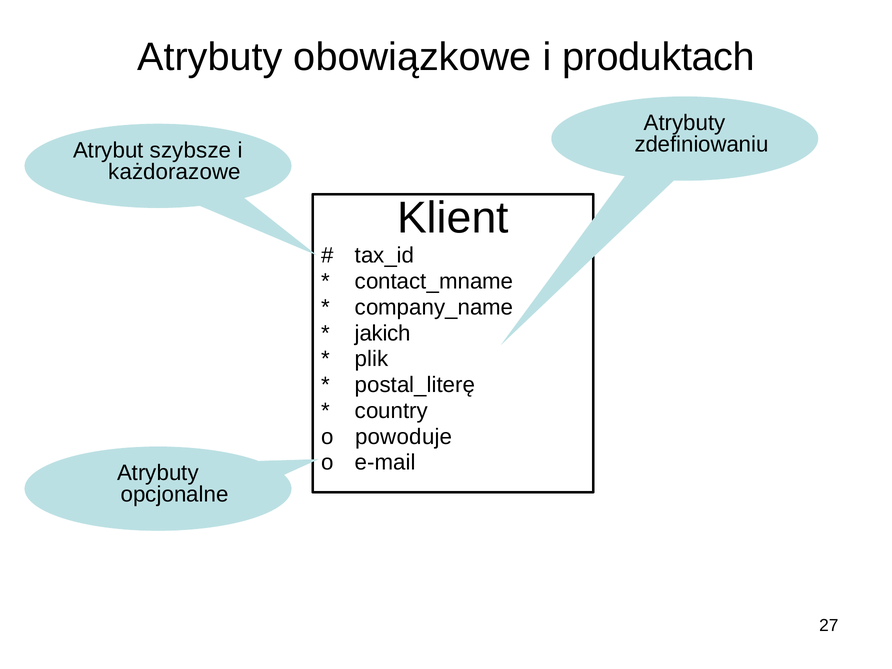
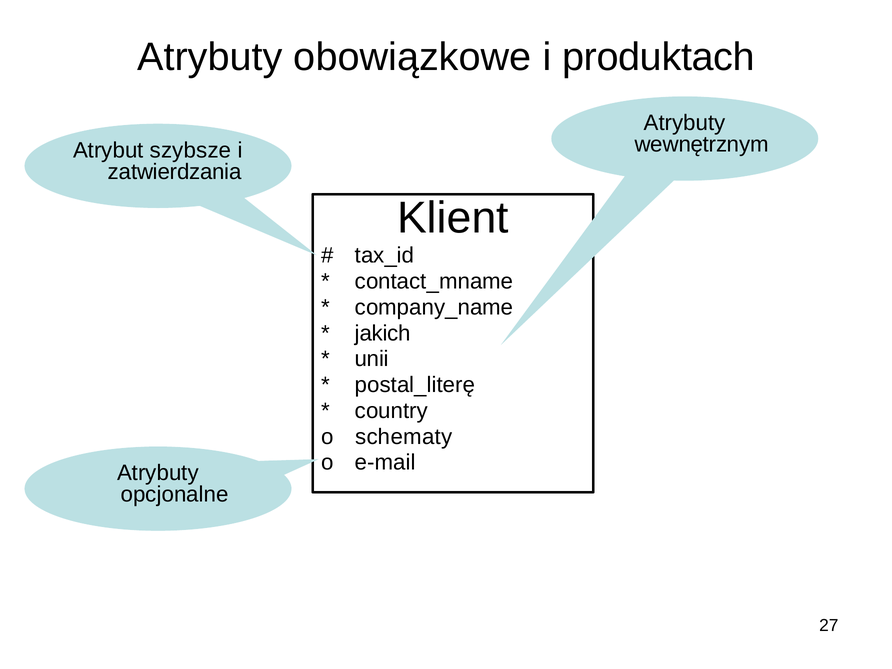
zdefiniowaniu: zdefiniowaniu -> wewnętrznym (702, 144)
każdorazowe: każdorazowe -> zatwierdzania (175, 172)
plik: plik -> unii (372, 359)
powoduje: powoduje -> schematy (404, 437)
